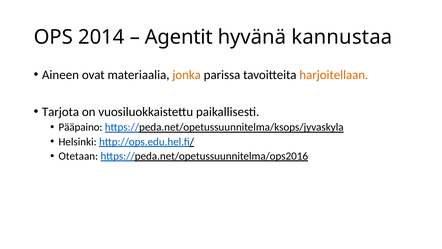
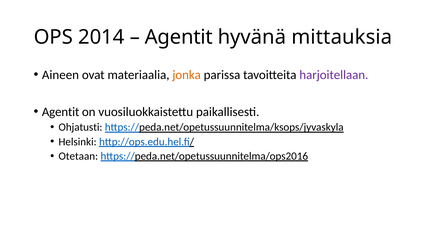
kannustaa: kannustaa -> mittauksia (342, 37)
harjoitellaan colour: orange -> purple (334, 75)
Tarjota: Tarjota -> Agentit (61, 112)
Pääpaino: Pääpaino -> Ohjatusti (80, 127)
